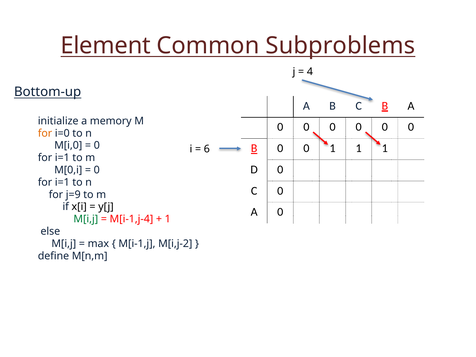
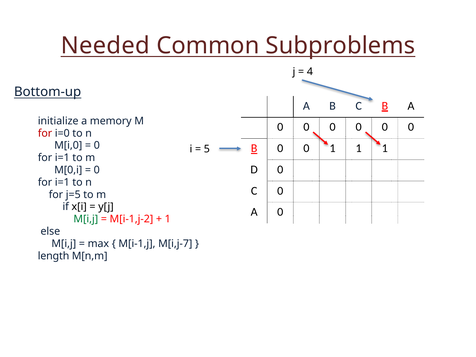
Element: Element -> Needed (105, 46)
for colour: orange -> red (45, 133)
6: 6 -> 5 (207, 149)
j=9: j=9 -> j=5 (73, 195)
M[i-1,j-4: M[i-1,j-4 -> M[i-1,j-2 (131, 219)
M[i,j-2: M[i,j-2 -> M[i,j-7 (175, 244)
define: define -> length (54, 256)
